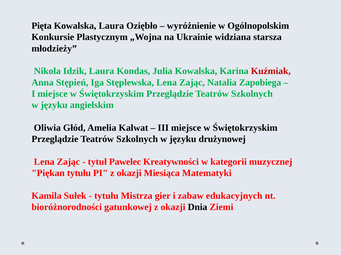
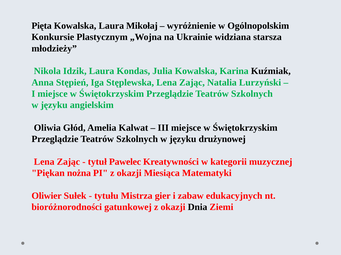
Oziębło: Oziębło -> Mikołaj (142, 26)
Kuźmiak colour: red -> black (271, 71)
Zapobiega: Zapobiega -> Lurzyński (260, 83)
Piękan tytułu: tytułu -> nożna (79, 174)
Kamila: Kamila -> Oliwier (47, 196)
